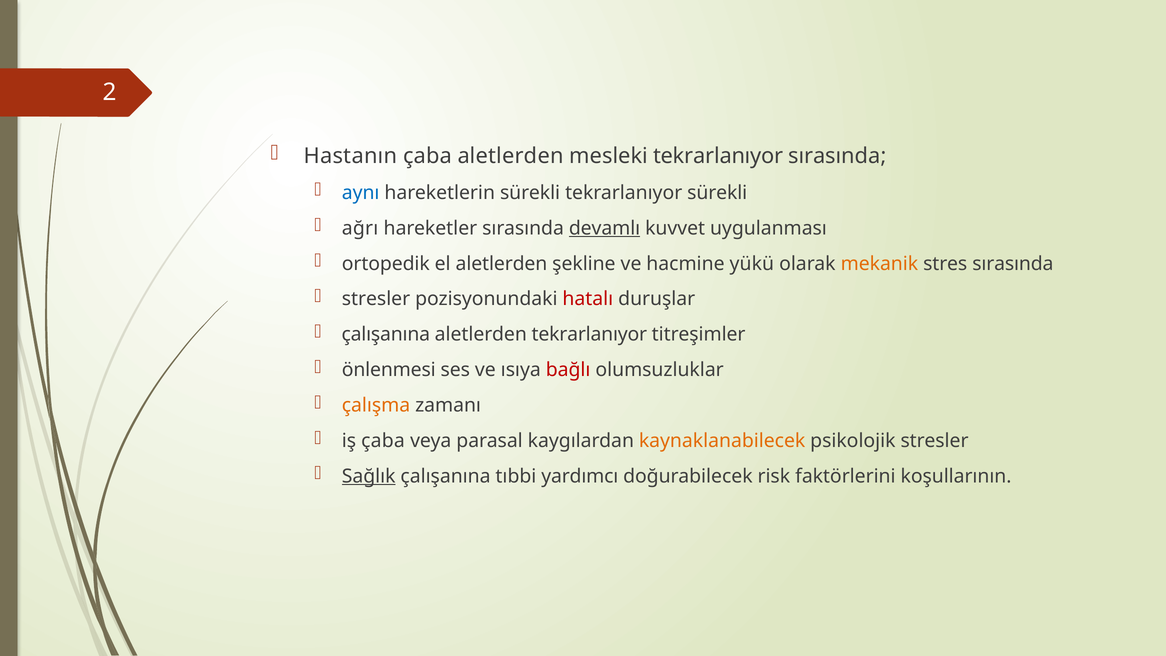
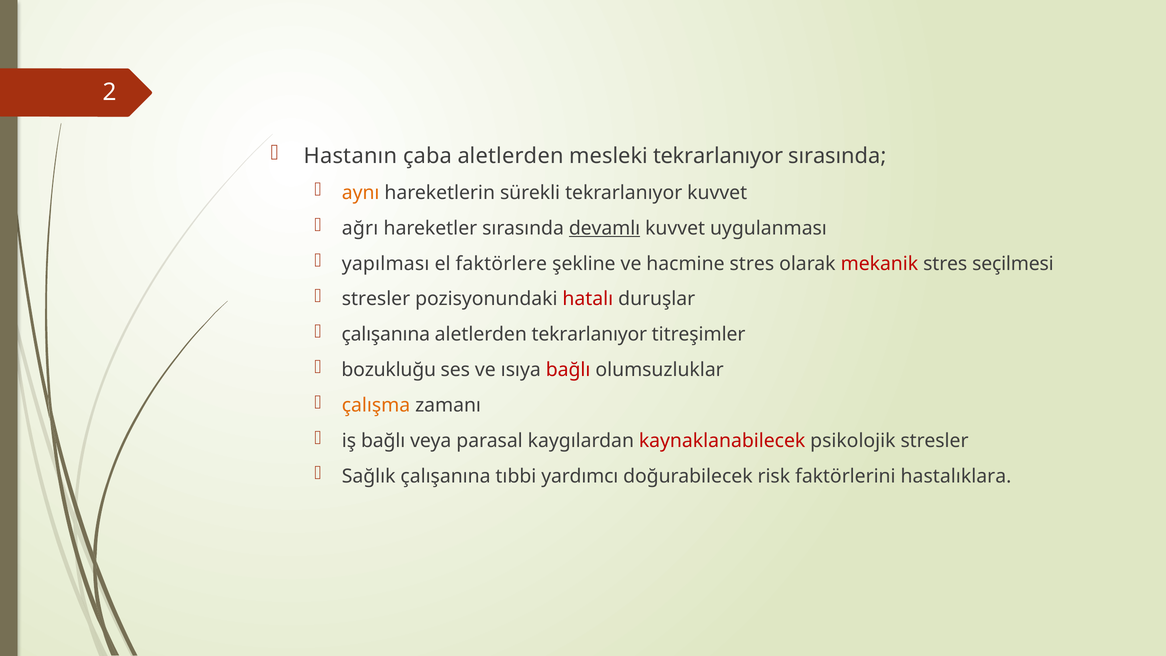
aynı colour: blue -> orange (361, 193)
tekrarlanıyor sürekli: sürekli -> kuvvet (717, 193)
ortopedik: ortopedik -> yapılması (386, 264)
el aletlerden: aletlerden -> faktörlere (501, 264)
hacmine yükü: yükü -> stres (752, 264)
mekanik colour: orange -> red (879, 264)
stres sırasında: sırasında -> seçilmesi (1013, 264)
önlenmesi: önlenmesi -> bozukluğu (389, 370)
iş çaba: çaba -> bağlı (383, 441)
kaynaklanabilecek colour: orange -> red (722, 441)
Sağlık underline: present -> none (369, 476)
koşullarının: koşullarının -> hastalıklara (956, 476)
